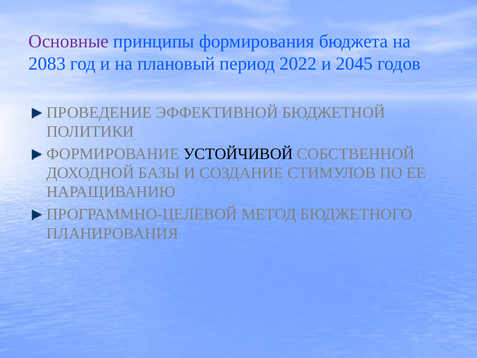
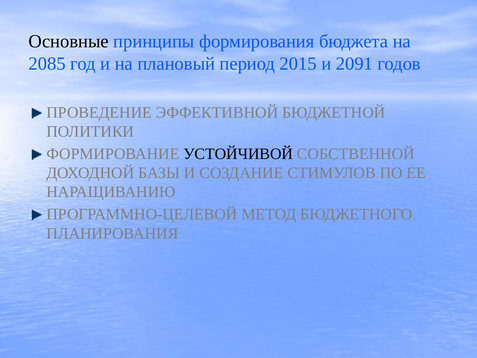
Основные colour: purple -> black (69, 41)
2083: 2083 -> 2085 (47, 64)
2022: 2022 -> 2015 (298, 64)
2045: 2045 -> 2091 (354, 64)
